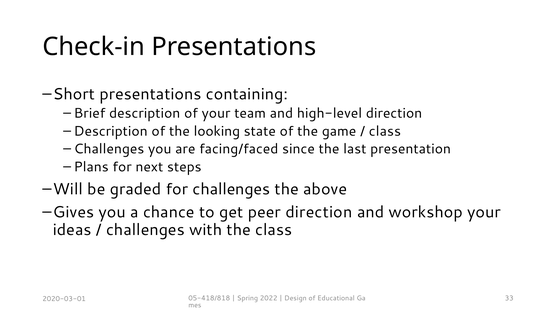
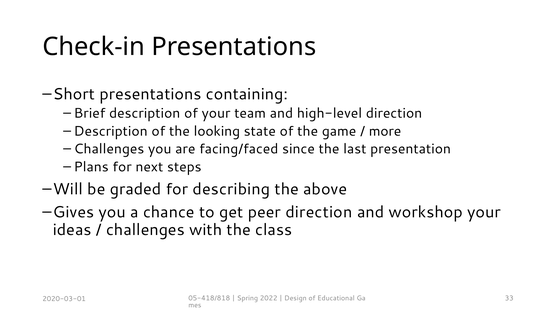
class: class -> more (385, 131)
for challenges: challenges -> describing (231, 189)
